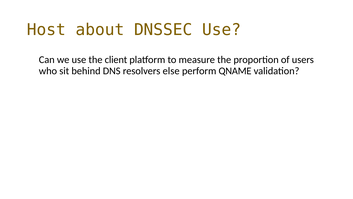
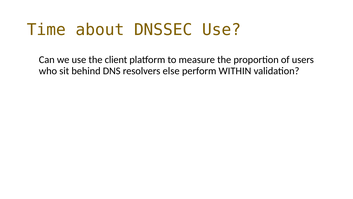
Host: Host -> Time (46, 30)
QNAME: QNAME -> WITHIN (235, 71)
